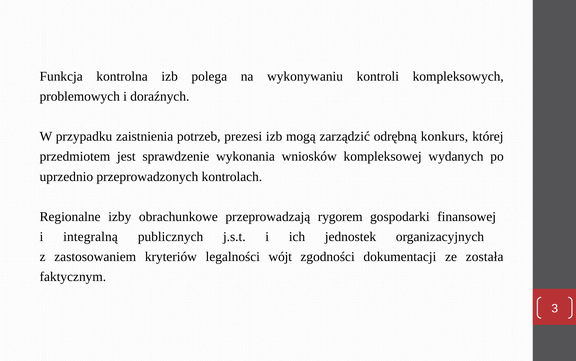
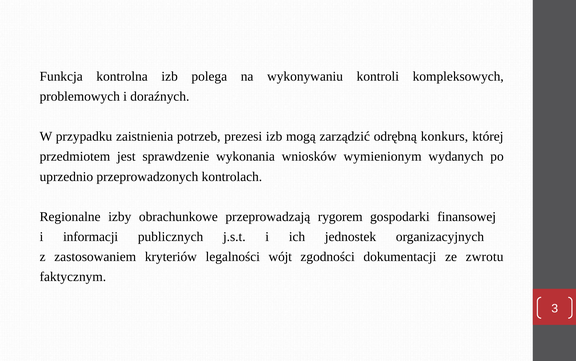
kompleksowej: kompleksowej -> wymienionym (383, 156)
integralną: integralną -> informacji (91, 237)
została: została -> zwrotu (485, 257)
